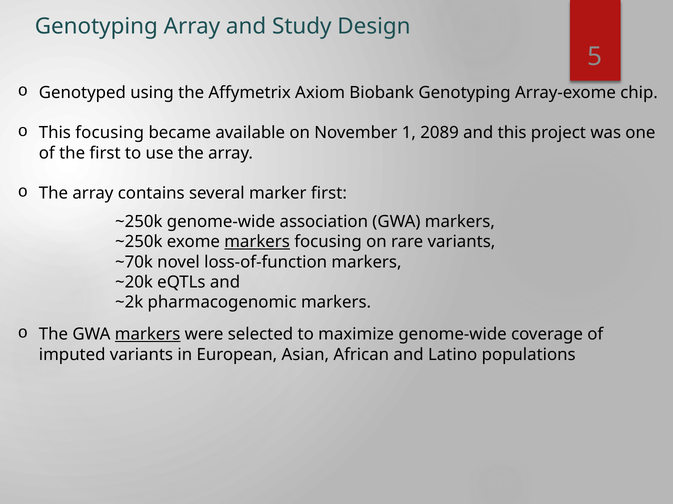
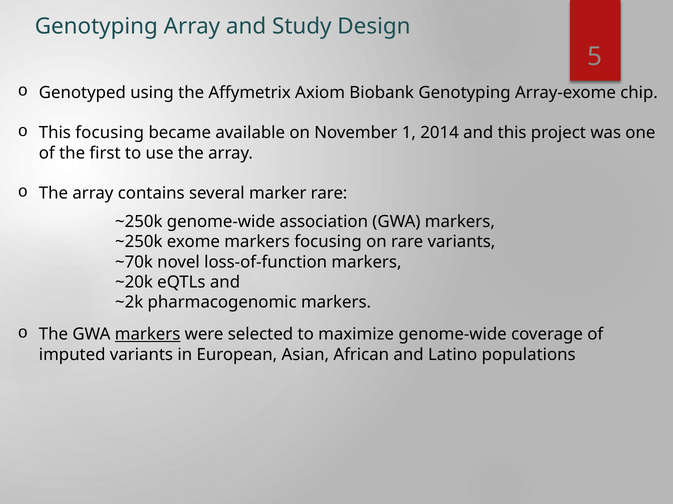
2089: 2089 -> 2014 (440, 133)
marker first: first -> rare (329, 194)
markers underline: present -> none (257, 242)
